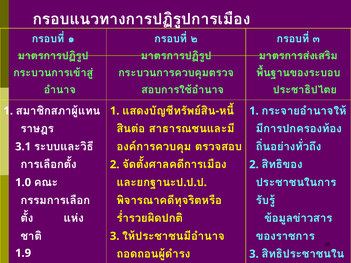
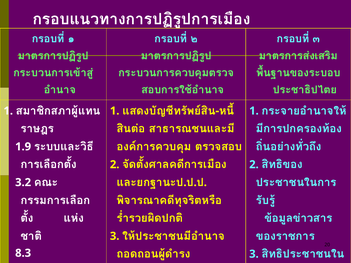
3.1: 3.1 -> 1.9 (23, 147)
1.0: 1.0 -> 3.2 (23, 183)
1.9: 1.9 -> 8.3 (23, 253)
